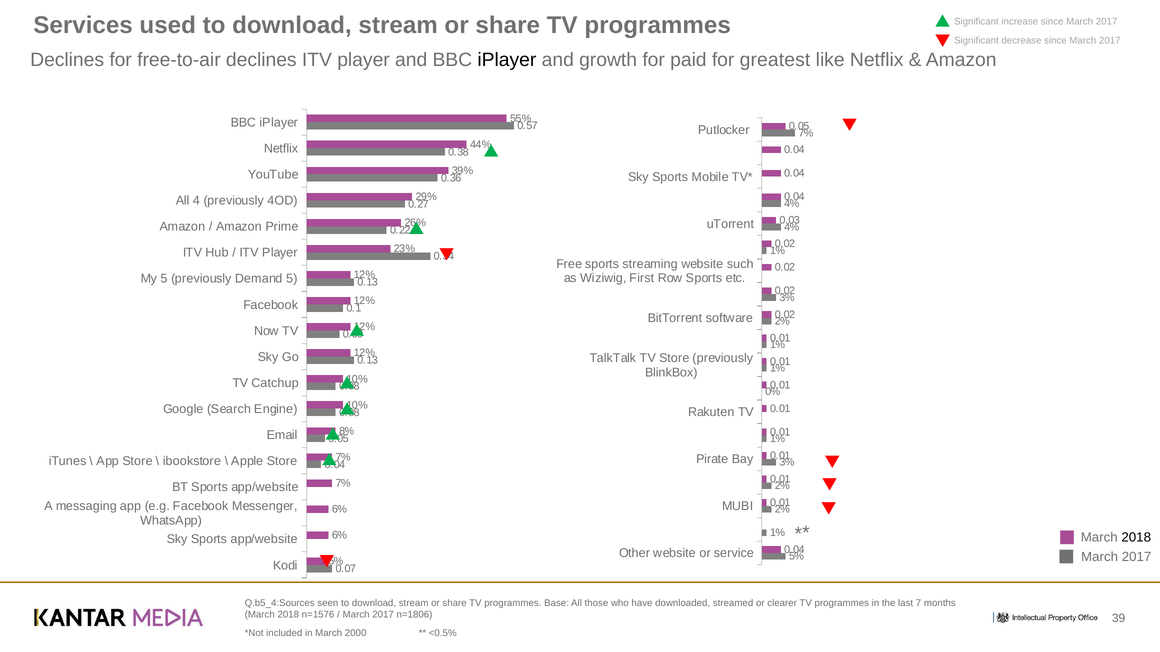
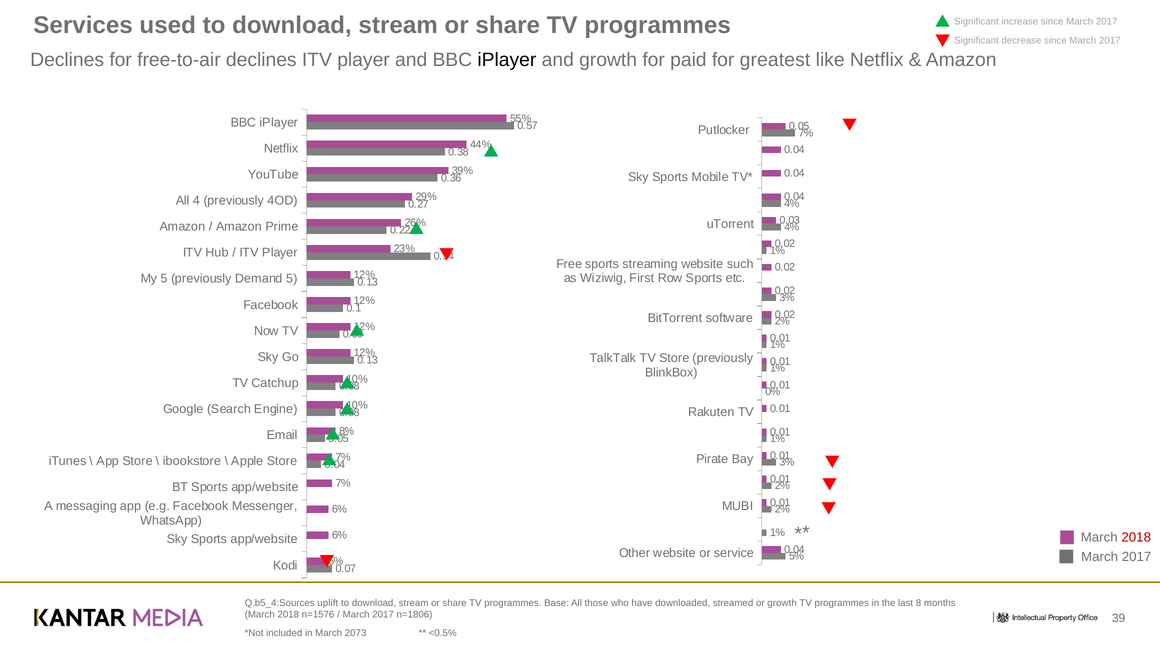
2018 colour: black -> red (1136, 538)
seen: seen -> uplift (328, 603)
or clearer: clearer -> growth (782, 603)
7: 7 -> 8 (919, 603)
2000: 2000 -> 2073 (356, 634)
